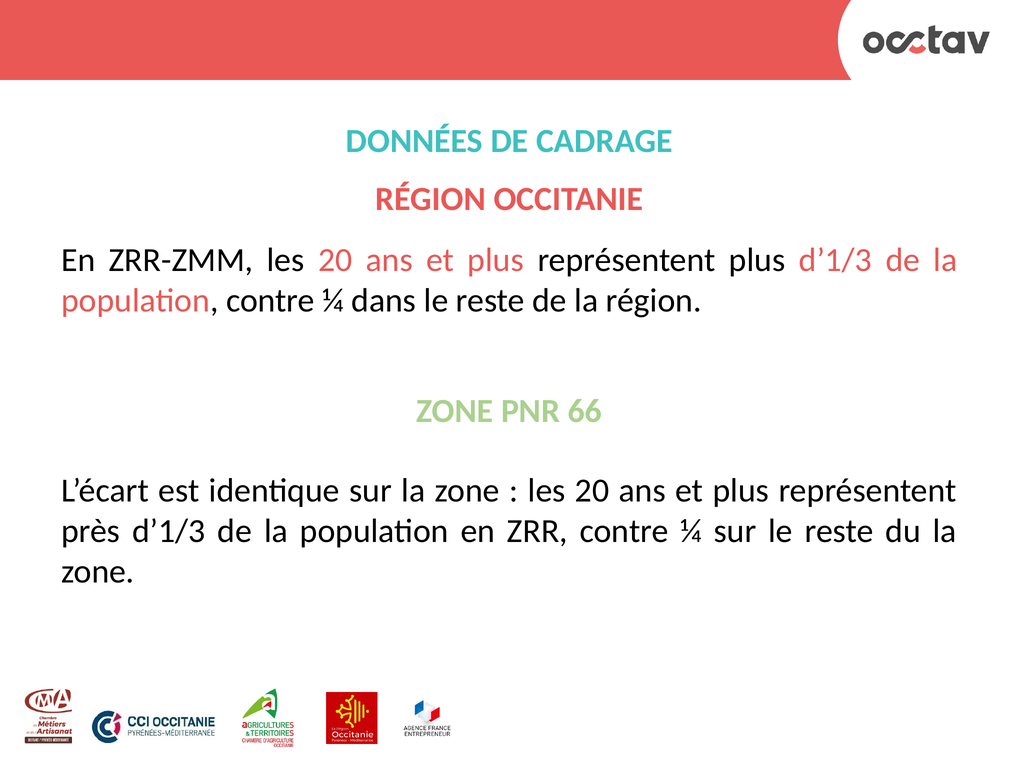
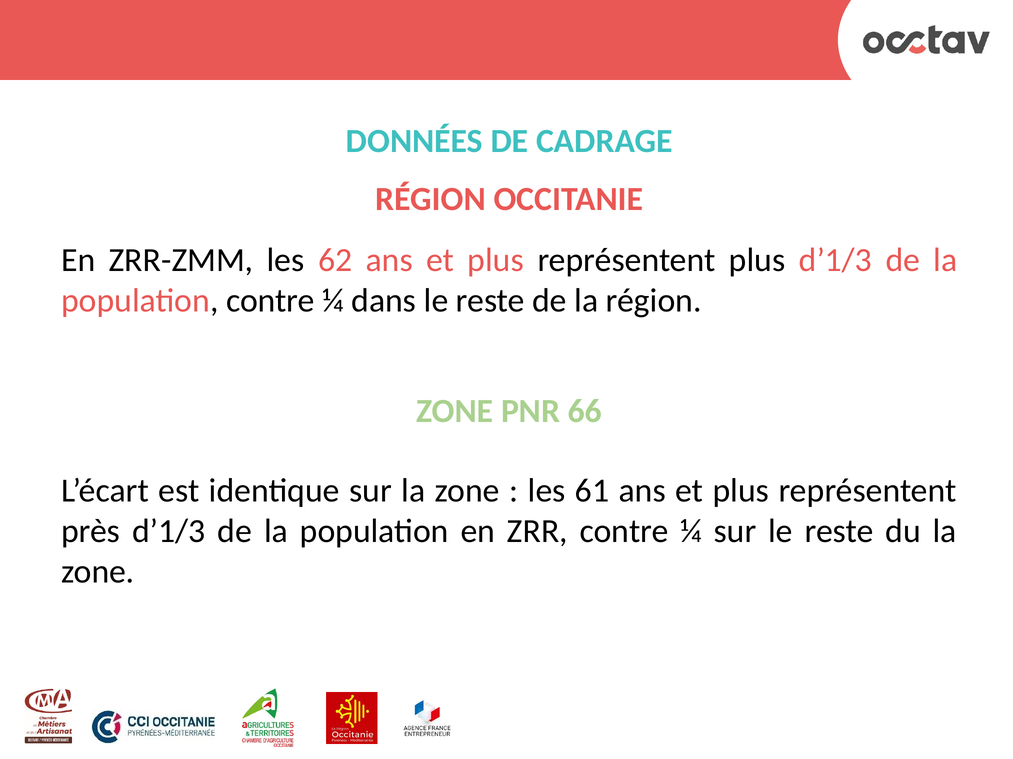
ZRR-ZMM les 20: 20 -> 62 (335, 260)
20: 20 -> 61 (592, 491)
